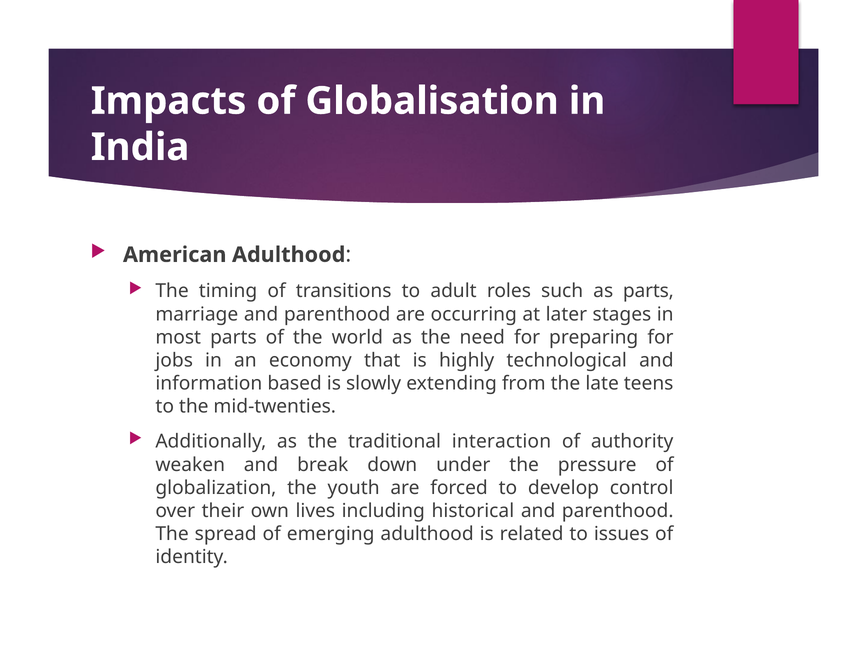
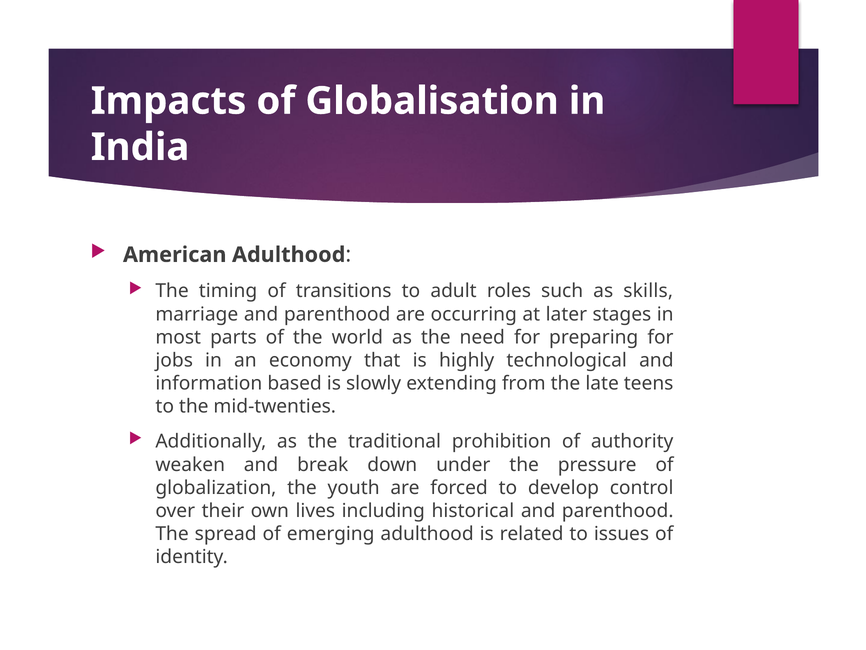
as parts: parts -> skills (648, 291)
interaction: interaction -> prohibition (502, 441)
